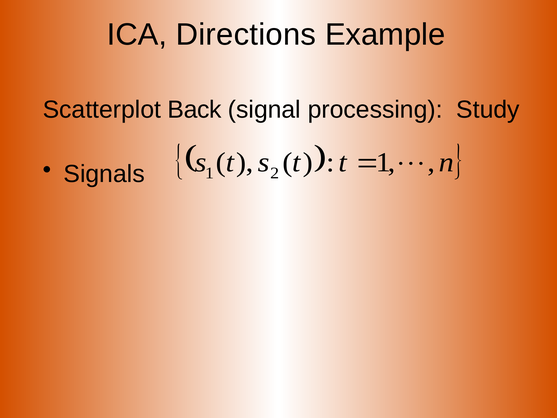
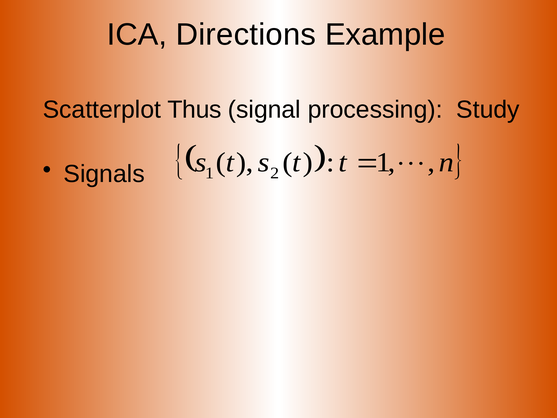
Back: Back -> Thus (195, 109)
